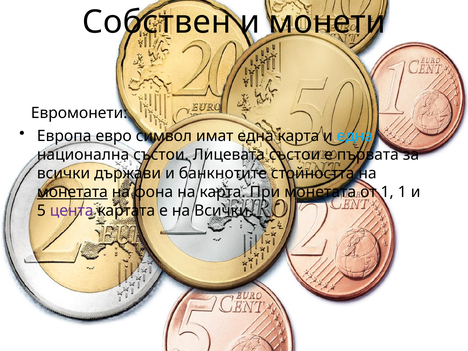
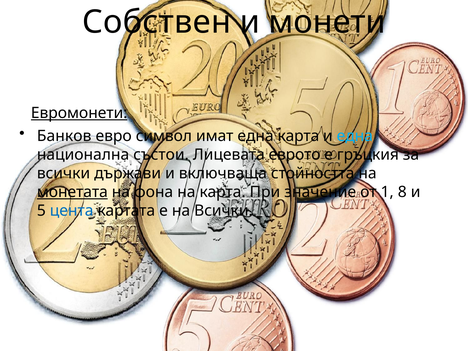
Евромонети underline: none -> present (79, 113)
Европа: Европа -> Банков (64, 136)
Лицевата състои: състои -> еврото (295, 155)
първата: първата -> гръцкия (368, 155)
банкнотите: банкнотите -> включваща (223, 173)
При монетата: монетата -> значение (320, 192)
1 1: 1 -> 8 (402, 192)
цента colour: purple -> blue (72, 211)
